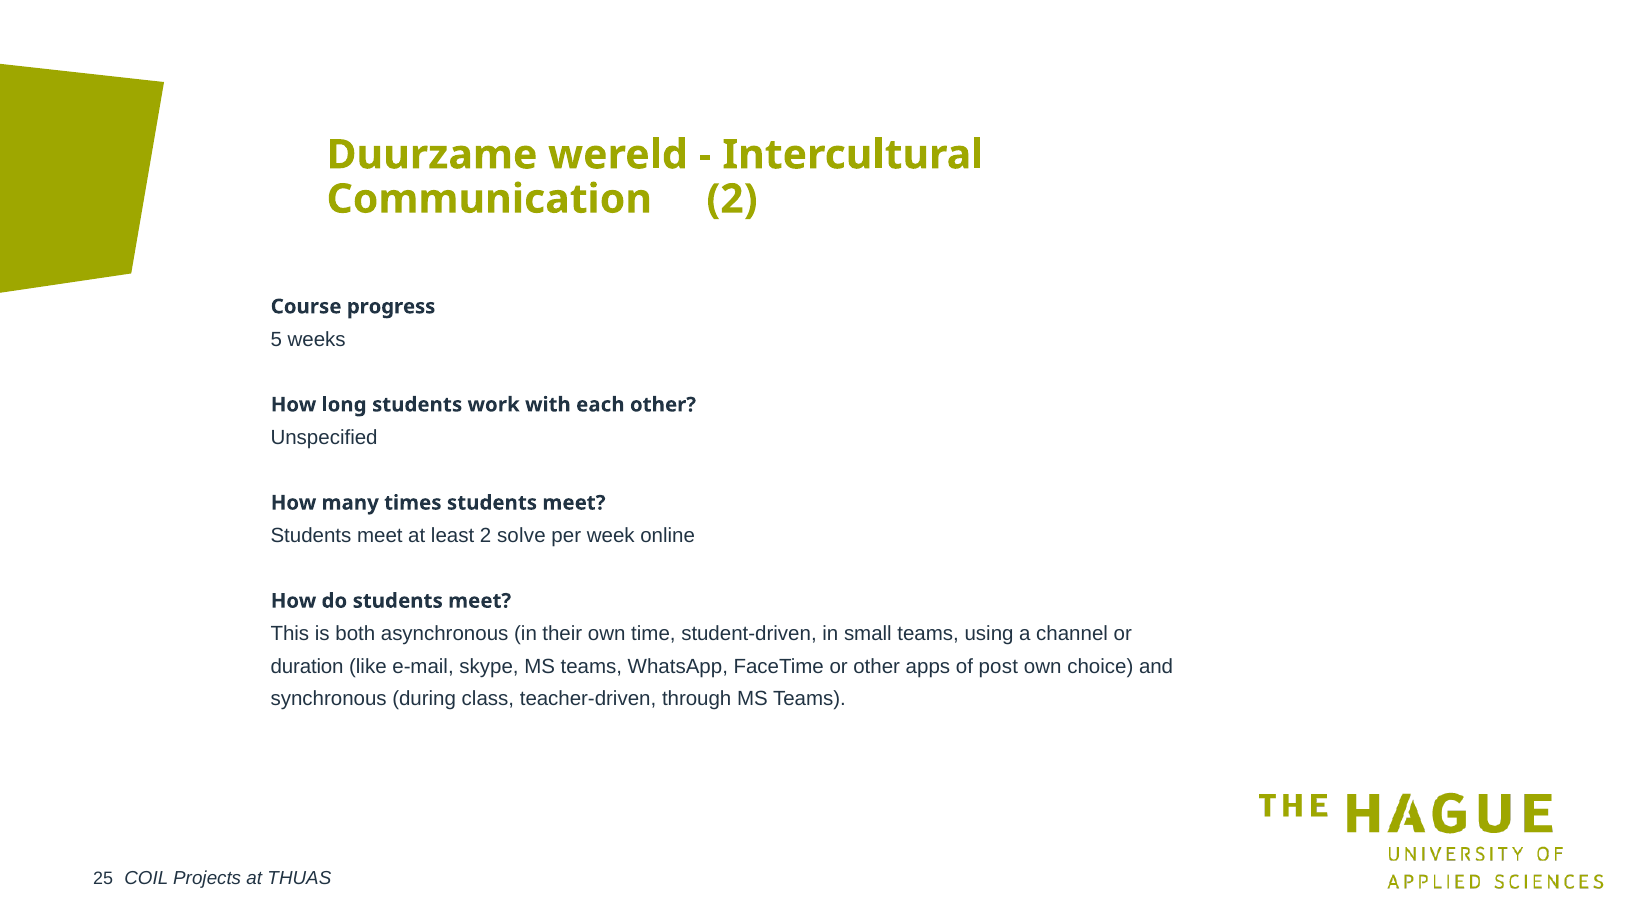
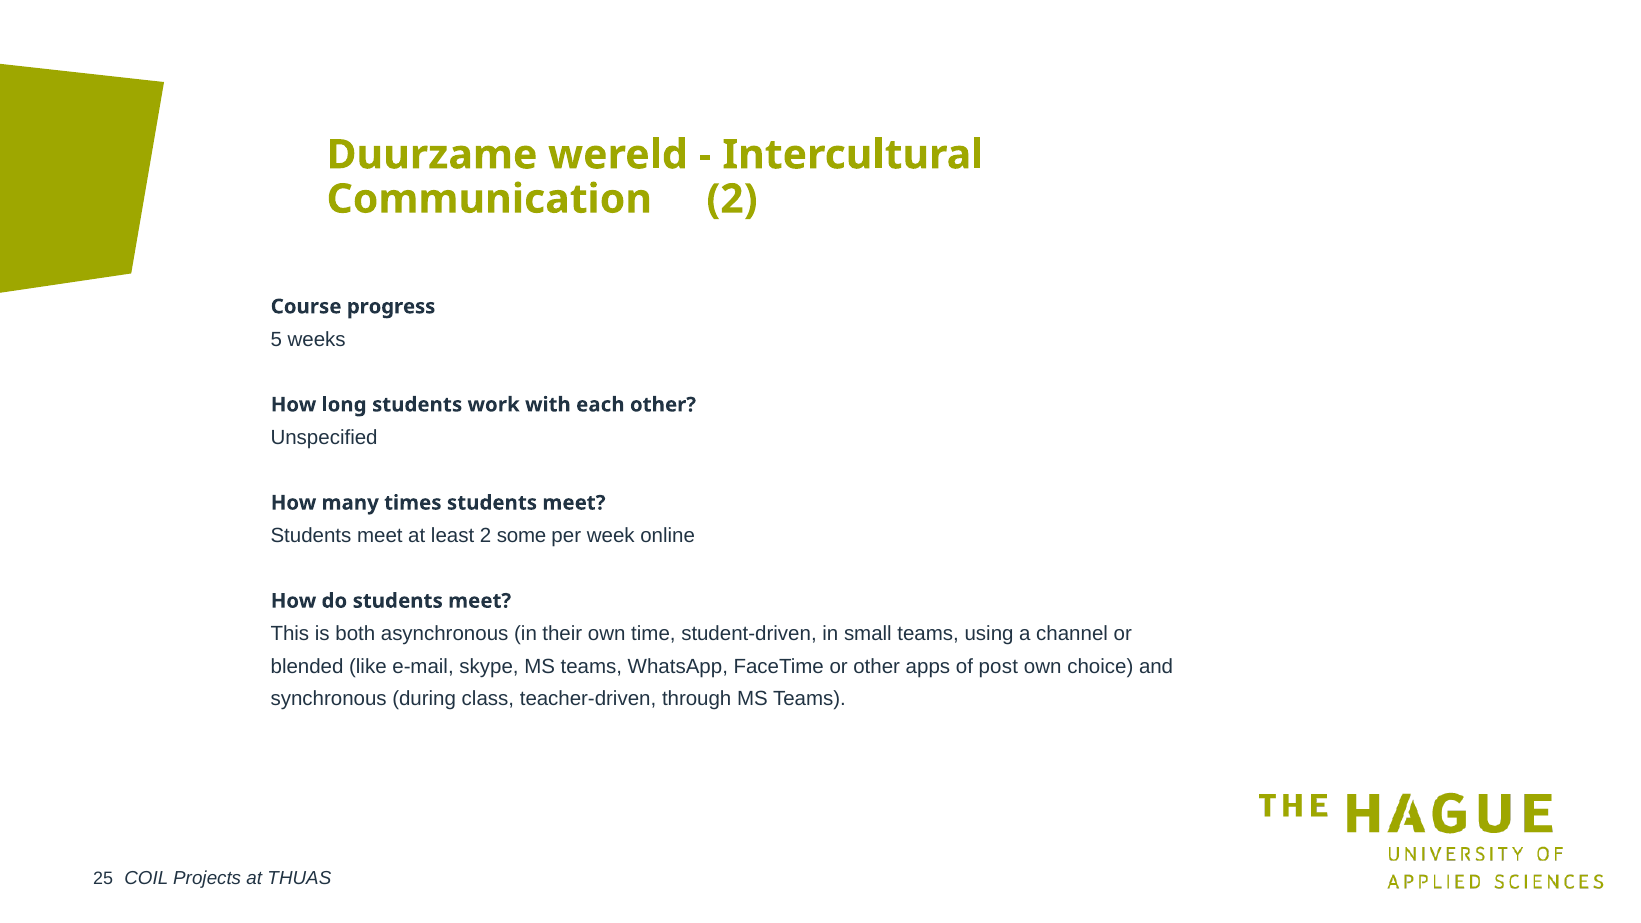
solve: solve -> some (522, 536)
duration: duration -> blended (307, 666)
